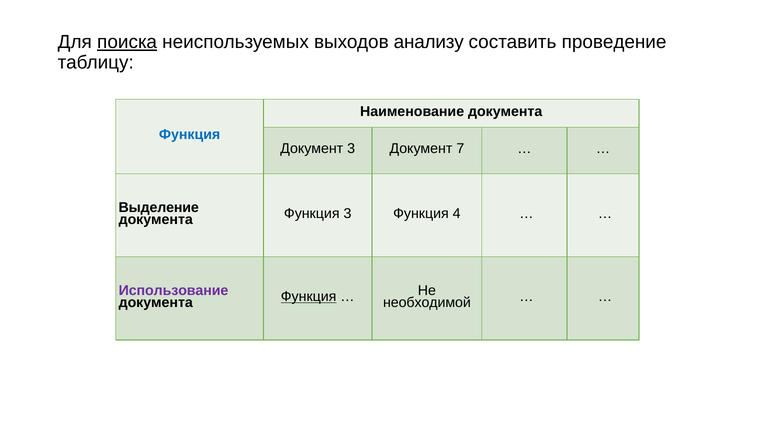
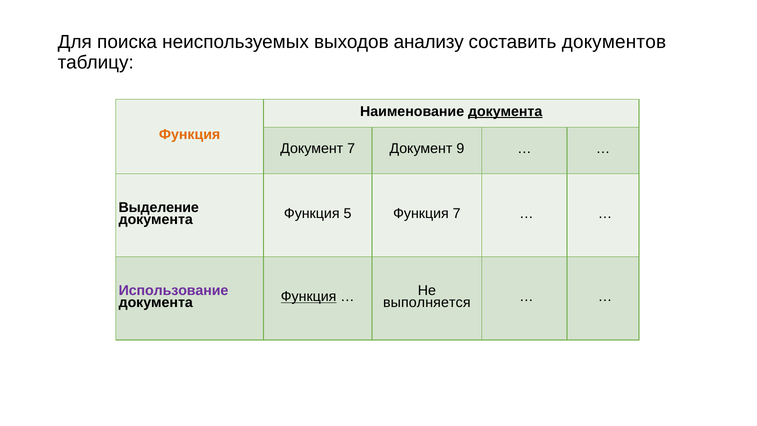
поиска underline: present -> none (127, 42)
проведение: проведение -> документов (614, 42)
документа underline: none -> present (505, 111)
Функция colour: blue -> orange (190, 135)
Документ 3: 3 -> 7 (351, 149)
7: 7 -> 9 (460, 149)
Функция 3: 3 -> 5 (347, 213)
Функция 4: 4 -> 7 (457, 213)
необходимой: необходимой -> выполняется (427, 302)
